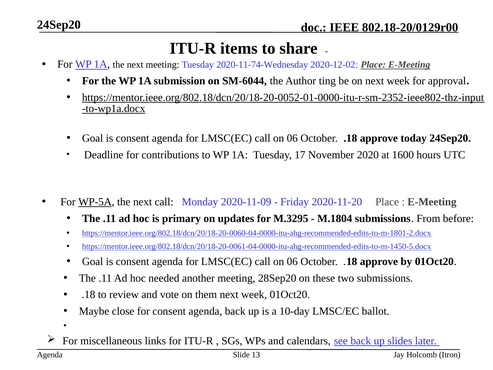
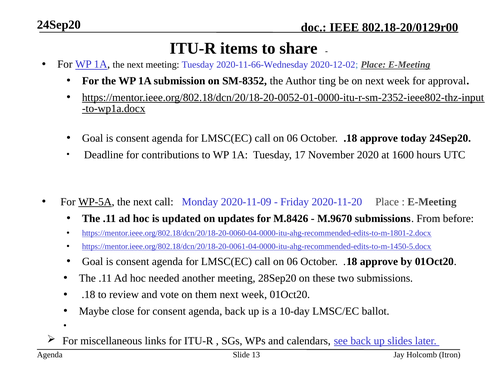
2020-11-74-Wednesday: 2020-11-74-Wednesday -> 2020-11-66-Wednesday (262, 65)
SM-6044: SM-6044 -> SM-8352 (245, 81)
primary: primary -> updated (181, 218)
M.3295: M.3295 -> M.8426 (291, 218)
M.1804: M.1804 -> M.9670 (335, 218)
